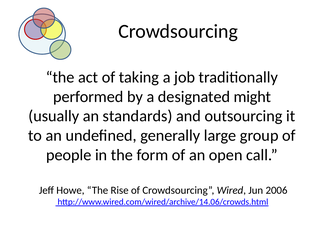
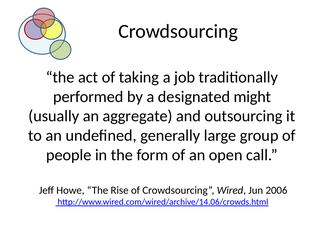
standards: standards -> aggregate (138, 116)
